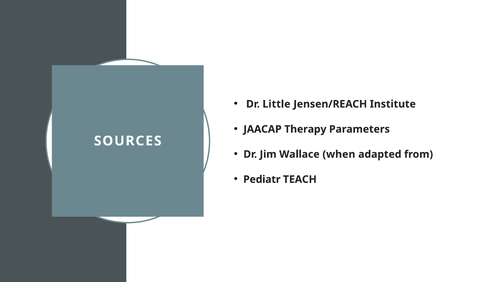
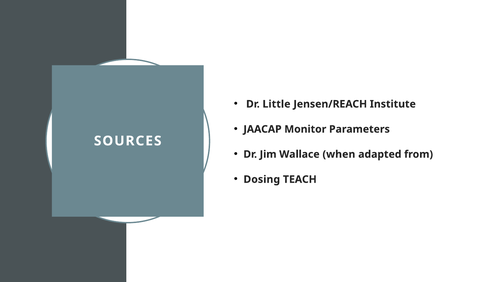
Therapy: Therapy -> Monitor (305, 129)
Pediatr: Pediatr -> Dosing (262, 180)
